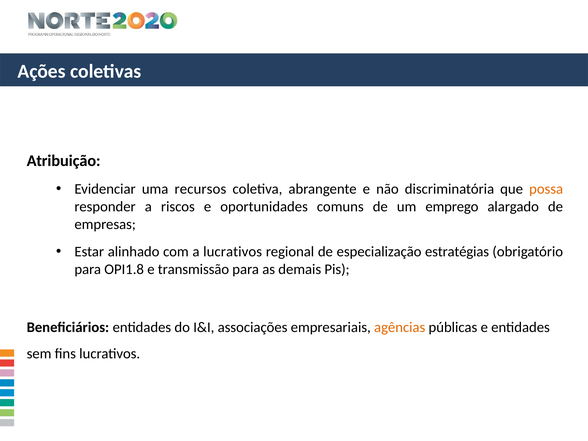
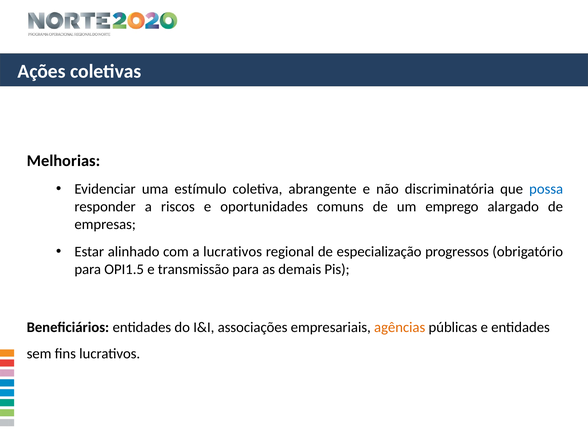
Atribuição: Atribuição -> Melhorias (64, 161)
recursos: recursos -> estímulo (200, 189)
possa colour: orange -> blue (546, 189)
estratégias: estratégias -> progressos (457, 252)
OPI1.8: OPI1.8 -> OPI1.5 (124, 269)
